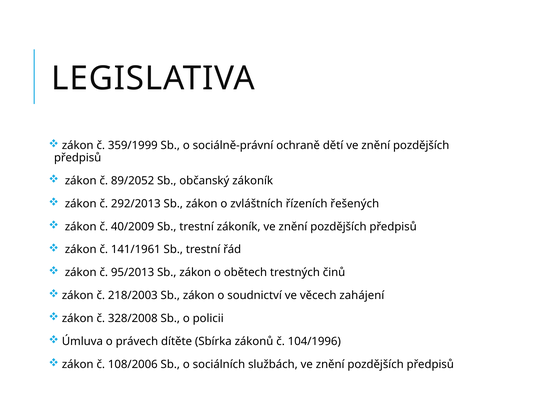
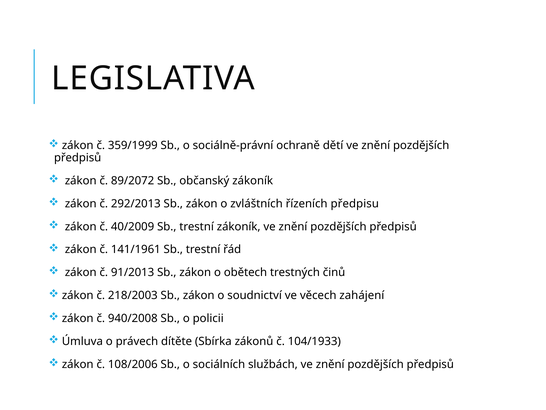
89/2052: 89/2052 -> 89/2072 (133, 181)
řešených: řešených -> předpisu (355, 203)
95/2013: 95/2013 -> 91/2013 (133, 272)
328/2008: 328/2008 -> 940/2008 (133, 318)
104/1996: 104/1996 -> 104/1933 (314, 341)
